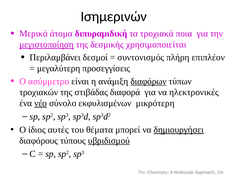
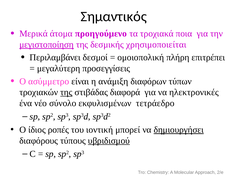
Ισημερινών: Ισημερινών -> Σημαντικός (114, 17)
διπυραμιδική: διπυραμιδική -> προηγούμενο (101, 34)
συντονισμός: συντονισμός -> ομοιοπολική (141, 58)
επιπλέον: επιπλέον -> επιτρέπει (208, 58)
διαφόρων underline: present -> none (149, 81)
της underline: none -> present (66, 92)
νέο underline: present -> none (41, 103)
μικρότερη: μικρότερη -> τετράεδρο (155, 103)
αυτές: αυτές -> ροπές (58, 130)
θέματα: θέματα -> ιοντική (100, 130)
